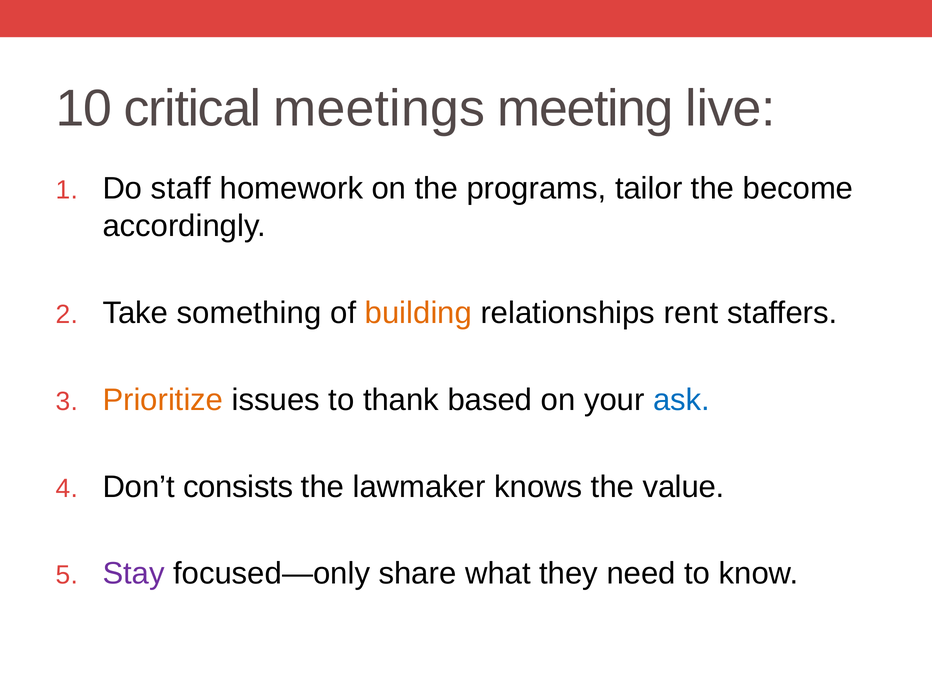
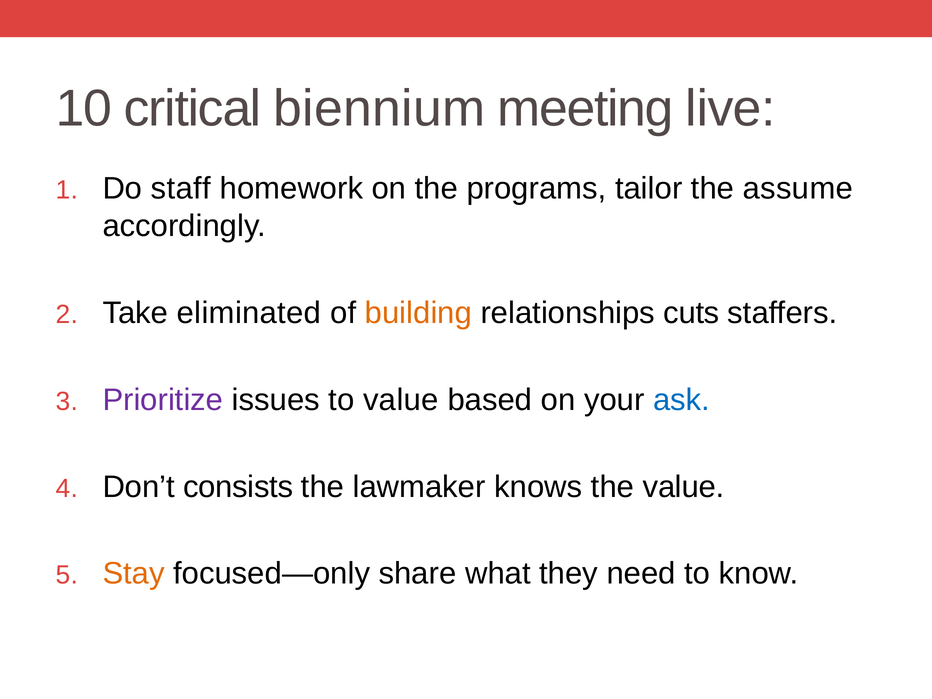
meetings: meetings -> biennium (379, 108)
become: become -> assume (798, 189)
something: something -> eliminated (249, 313)
rent: rent -> cuts (691, 313)
Prioritize colour: orange -> purple (163, 400)
to thank: thank -> value (401, 400)
Stay colour: purple -> orange (134, 574)
